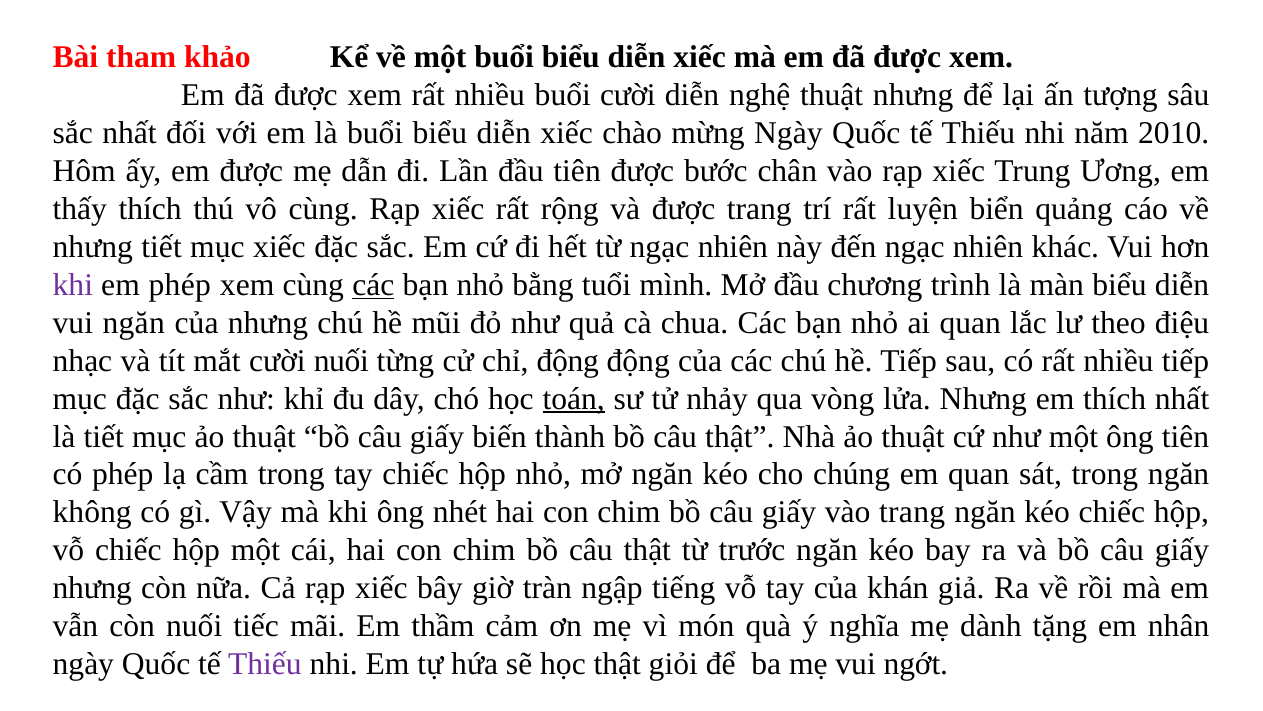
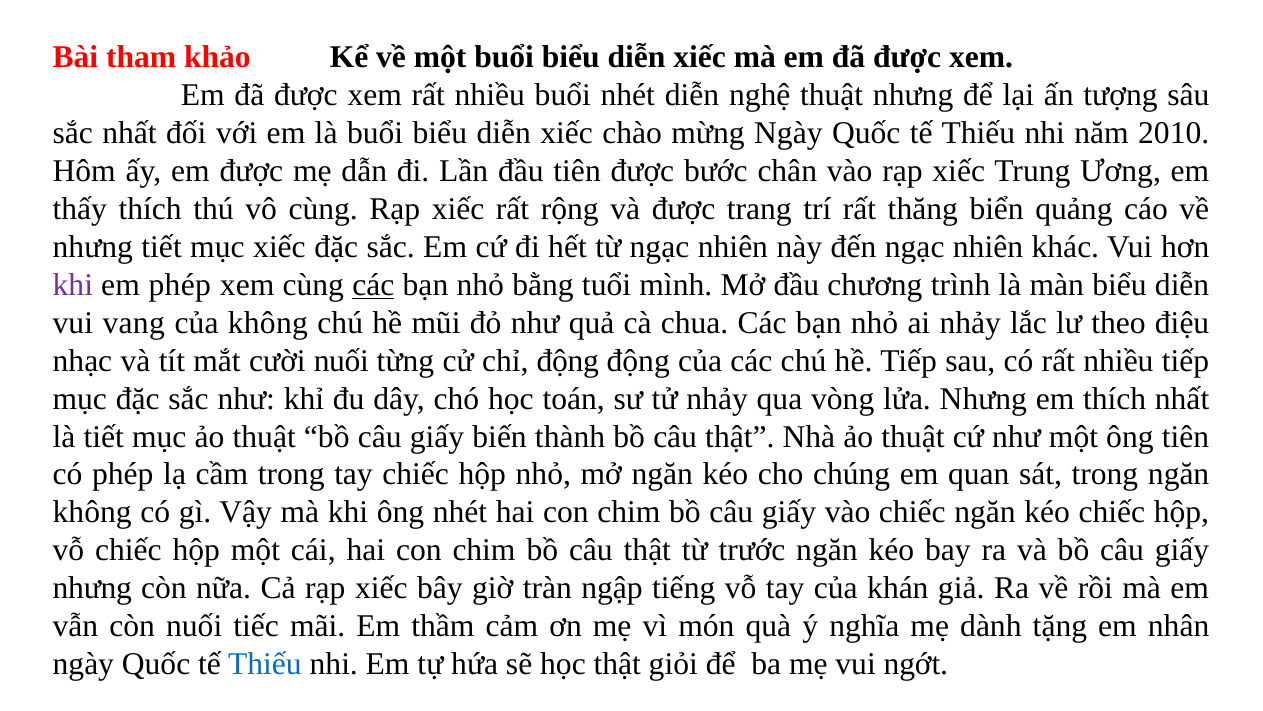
buổi cười: cười -> nhét (628, 95)
luyện: luyện -> thăng (923, 209)
vui ngăn: ngăn -> vang (134, 323)
của nhưng: nhưng -> không (268, 323)
ai quan: quan -> nhảy (970, 323)
toán underline: present -> none (574, 398)
vào trang: trang -> chiếc (912, 512)
Thiếu colour: purple -> blue (265, 664)
